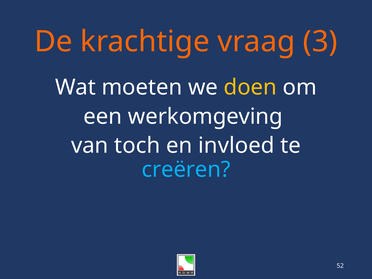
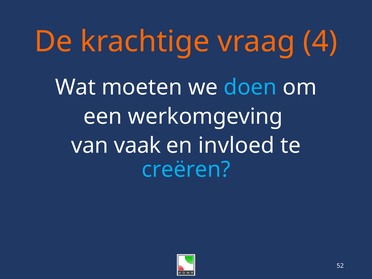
3: 3 -> 4 (320, 42)
doen colour: yellow -> light blue (250, 87)
toch: toch -> vaak (137, 146)
